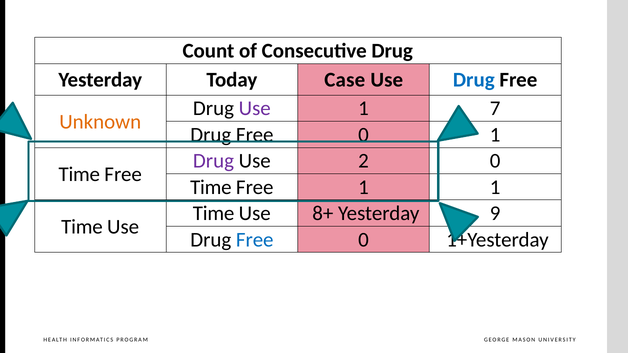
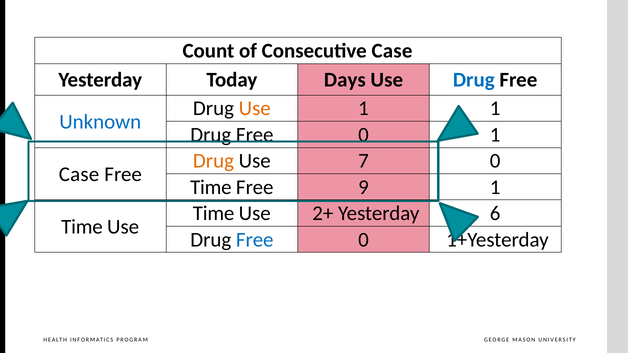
Drug: Drug -> Case (392, 51)
Case: Case -> Days (345, 80)
Use colour: purple -> orange (255, 109)
1 7: 7 -> 1 (495, 109)
Unknown colour: orange -> blue (100, 122)
Drug colour: purple -> orange (213, 161)
2: 2 -> 7 (364, 161)
Time: Time -> Case (79, 174)
Free 1: 1 -> 9 (364, 187)
8+: 8+ -> 2+ (323, 214)
9: 9 -> 6 (495, 214)
